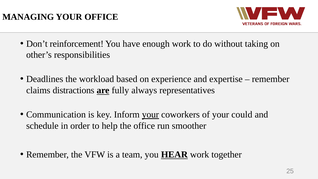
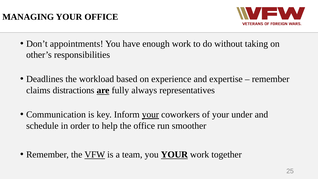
reinforcement: reinforcement -> appointments (77, 44)
could: could -> under (242, 115)
VFW underline: none -> present (95, 155)
you HEAR: HEAR -> YOUR (174, 155)
